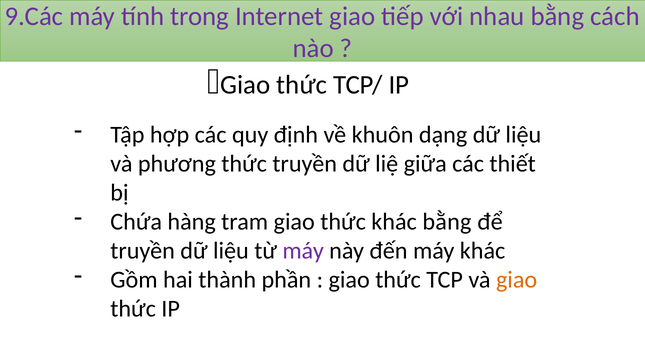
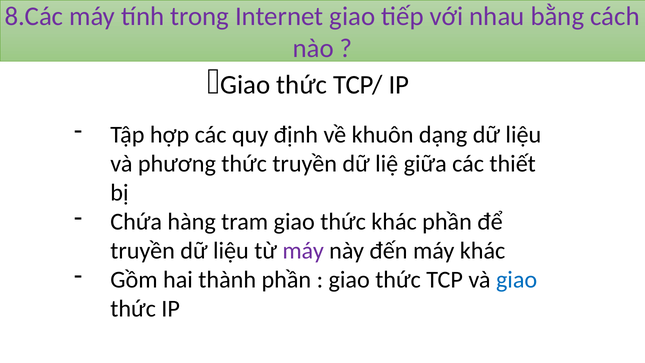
9.Các: 9.Các -> 8.Các (34, 16)
khác bằng: bằng -> phần (447, 222)
giao colour: orange -> blue (517, 280)
